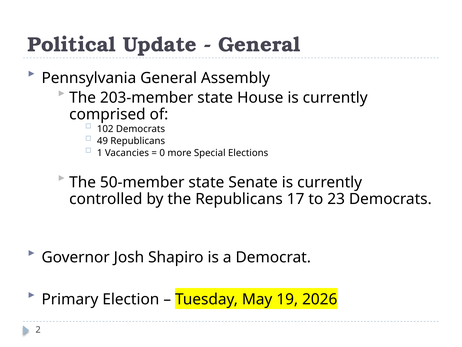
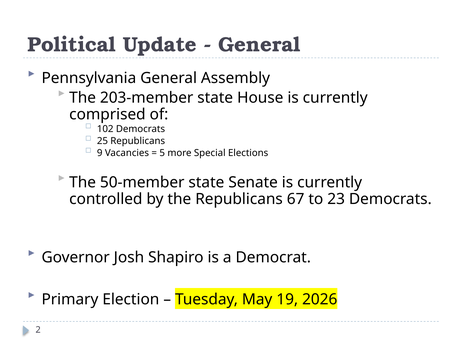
49: 49 -> 25 (102, 141)
1: 1 -> 9 (100, 153)
0: 0 -> 5 (162, 153)
17: 17 -> 67 (296, 199)
